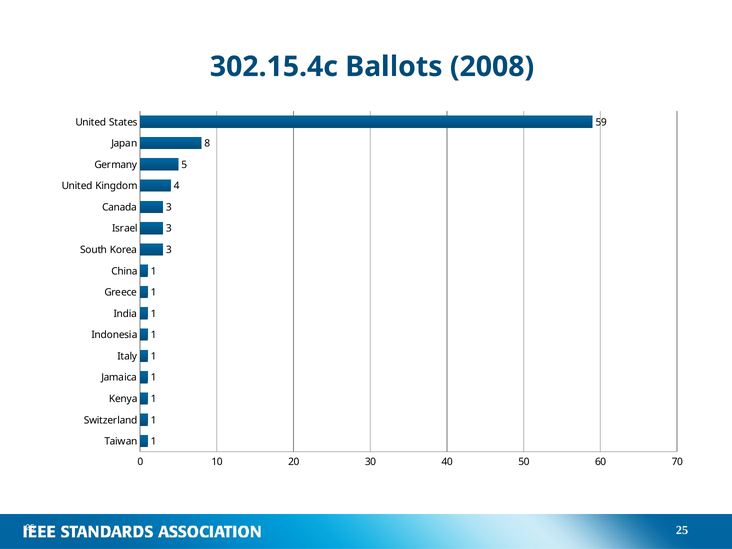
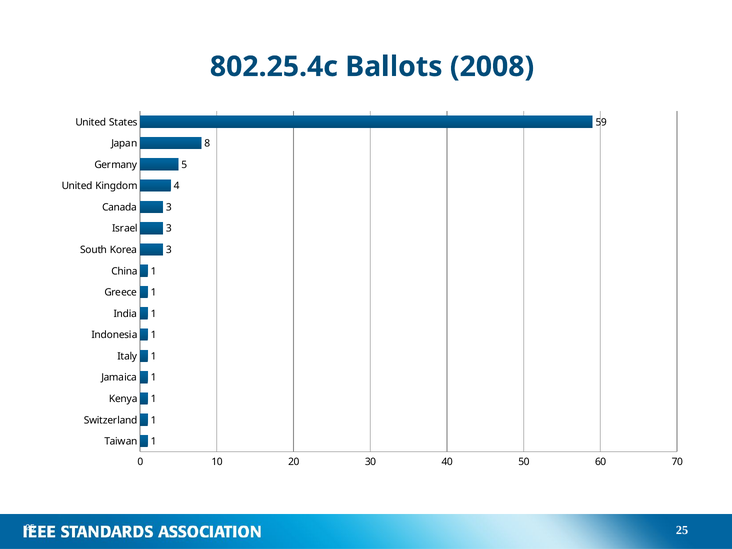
302.15.4c: 302.15.4c -> 802.25.4c (274, 67)
